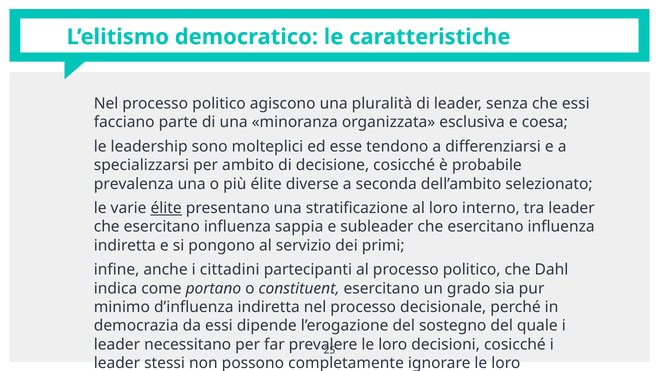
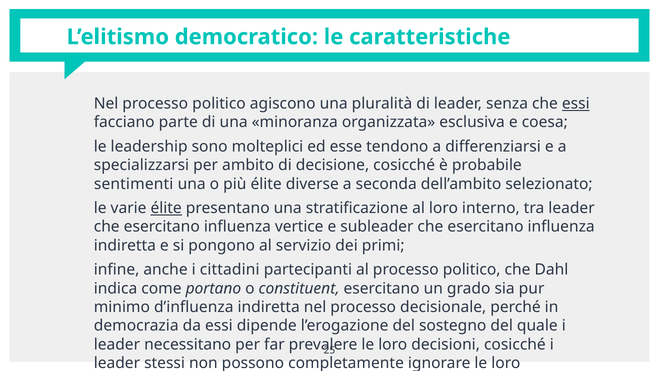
essi underline: none -> present (576, 104)
prevalenza: prevalenza -> sentimenti (134, 184)
sappia: sappia -> vertice (299, 227)
